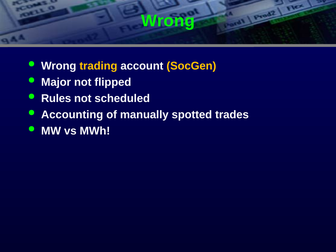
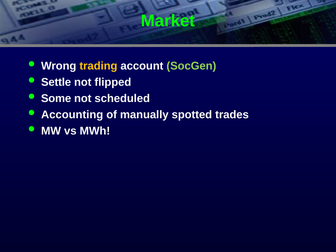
Wrong: Wrong -> Market (168, 21)
SocGen colour: yellow -> light green (191, 66)
Major: Major -> Settle (56, 82)
Rules: Rules -> Some (56, 98)
